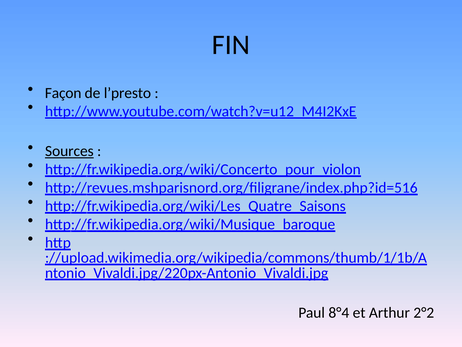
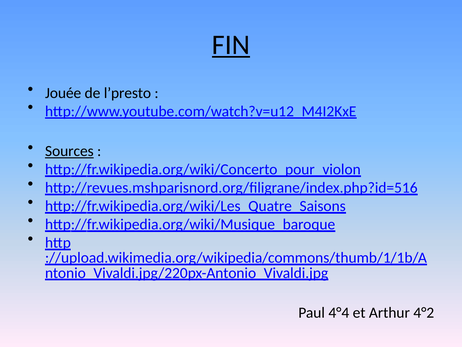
FIN underline: none -> present (231, 45)
Façon: Façon -> Jouée (63, 93)
8°4: 8°4 -> 4°4 (339, 312)
2°2: 2°2 -> 4°2 (424, 312)
